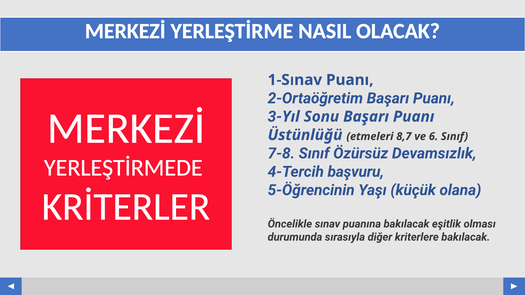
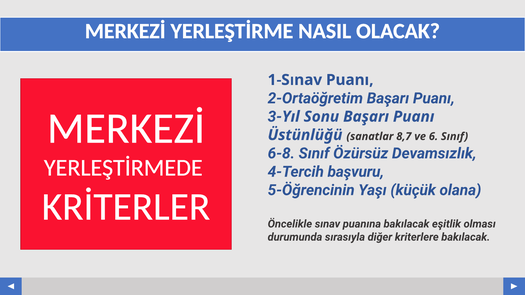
etmeleri: etmeleri -> sanatlar (370, 137)
7-8: 7-8 -> 6-8 (281, 154)
